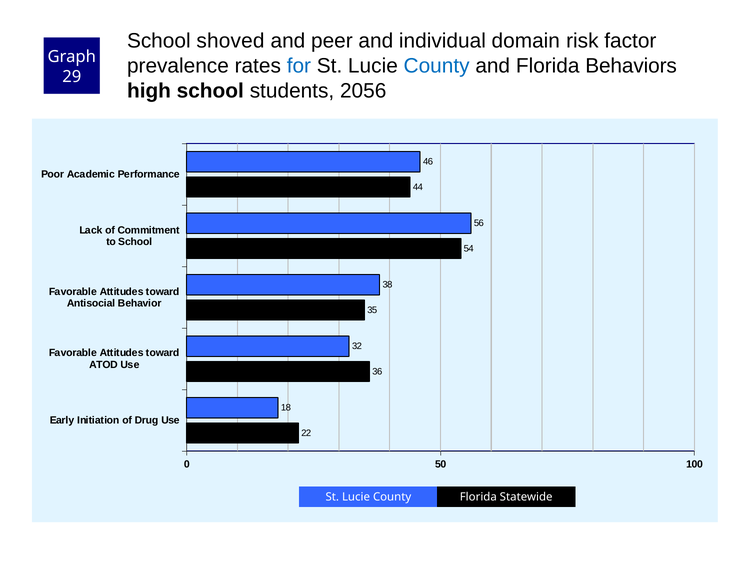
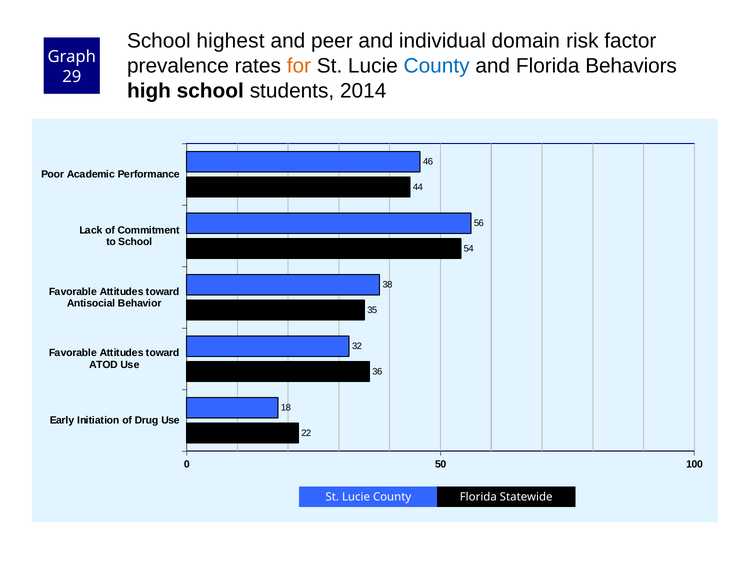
shoved: shoved -> highest (231, 41)
for colour: blue -> orange (299, 66)
2056: 2056 -> 2014 (363, 91)
